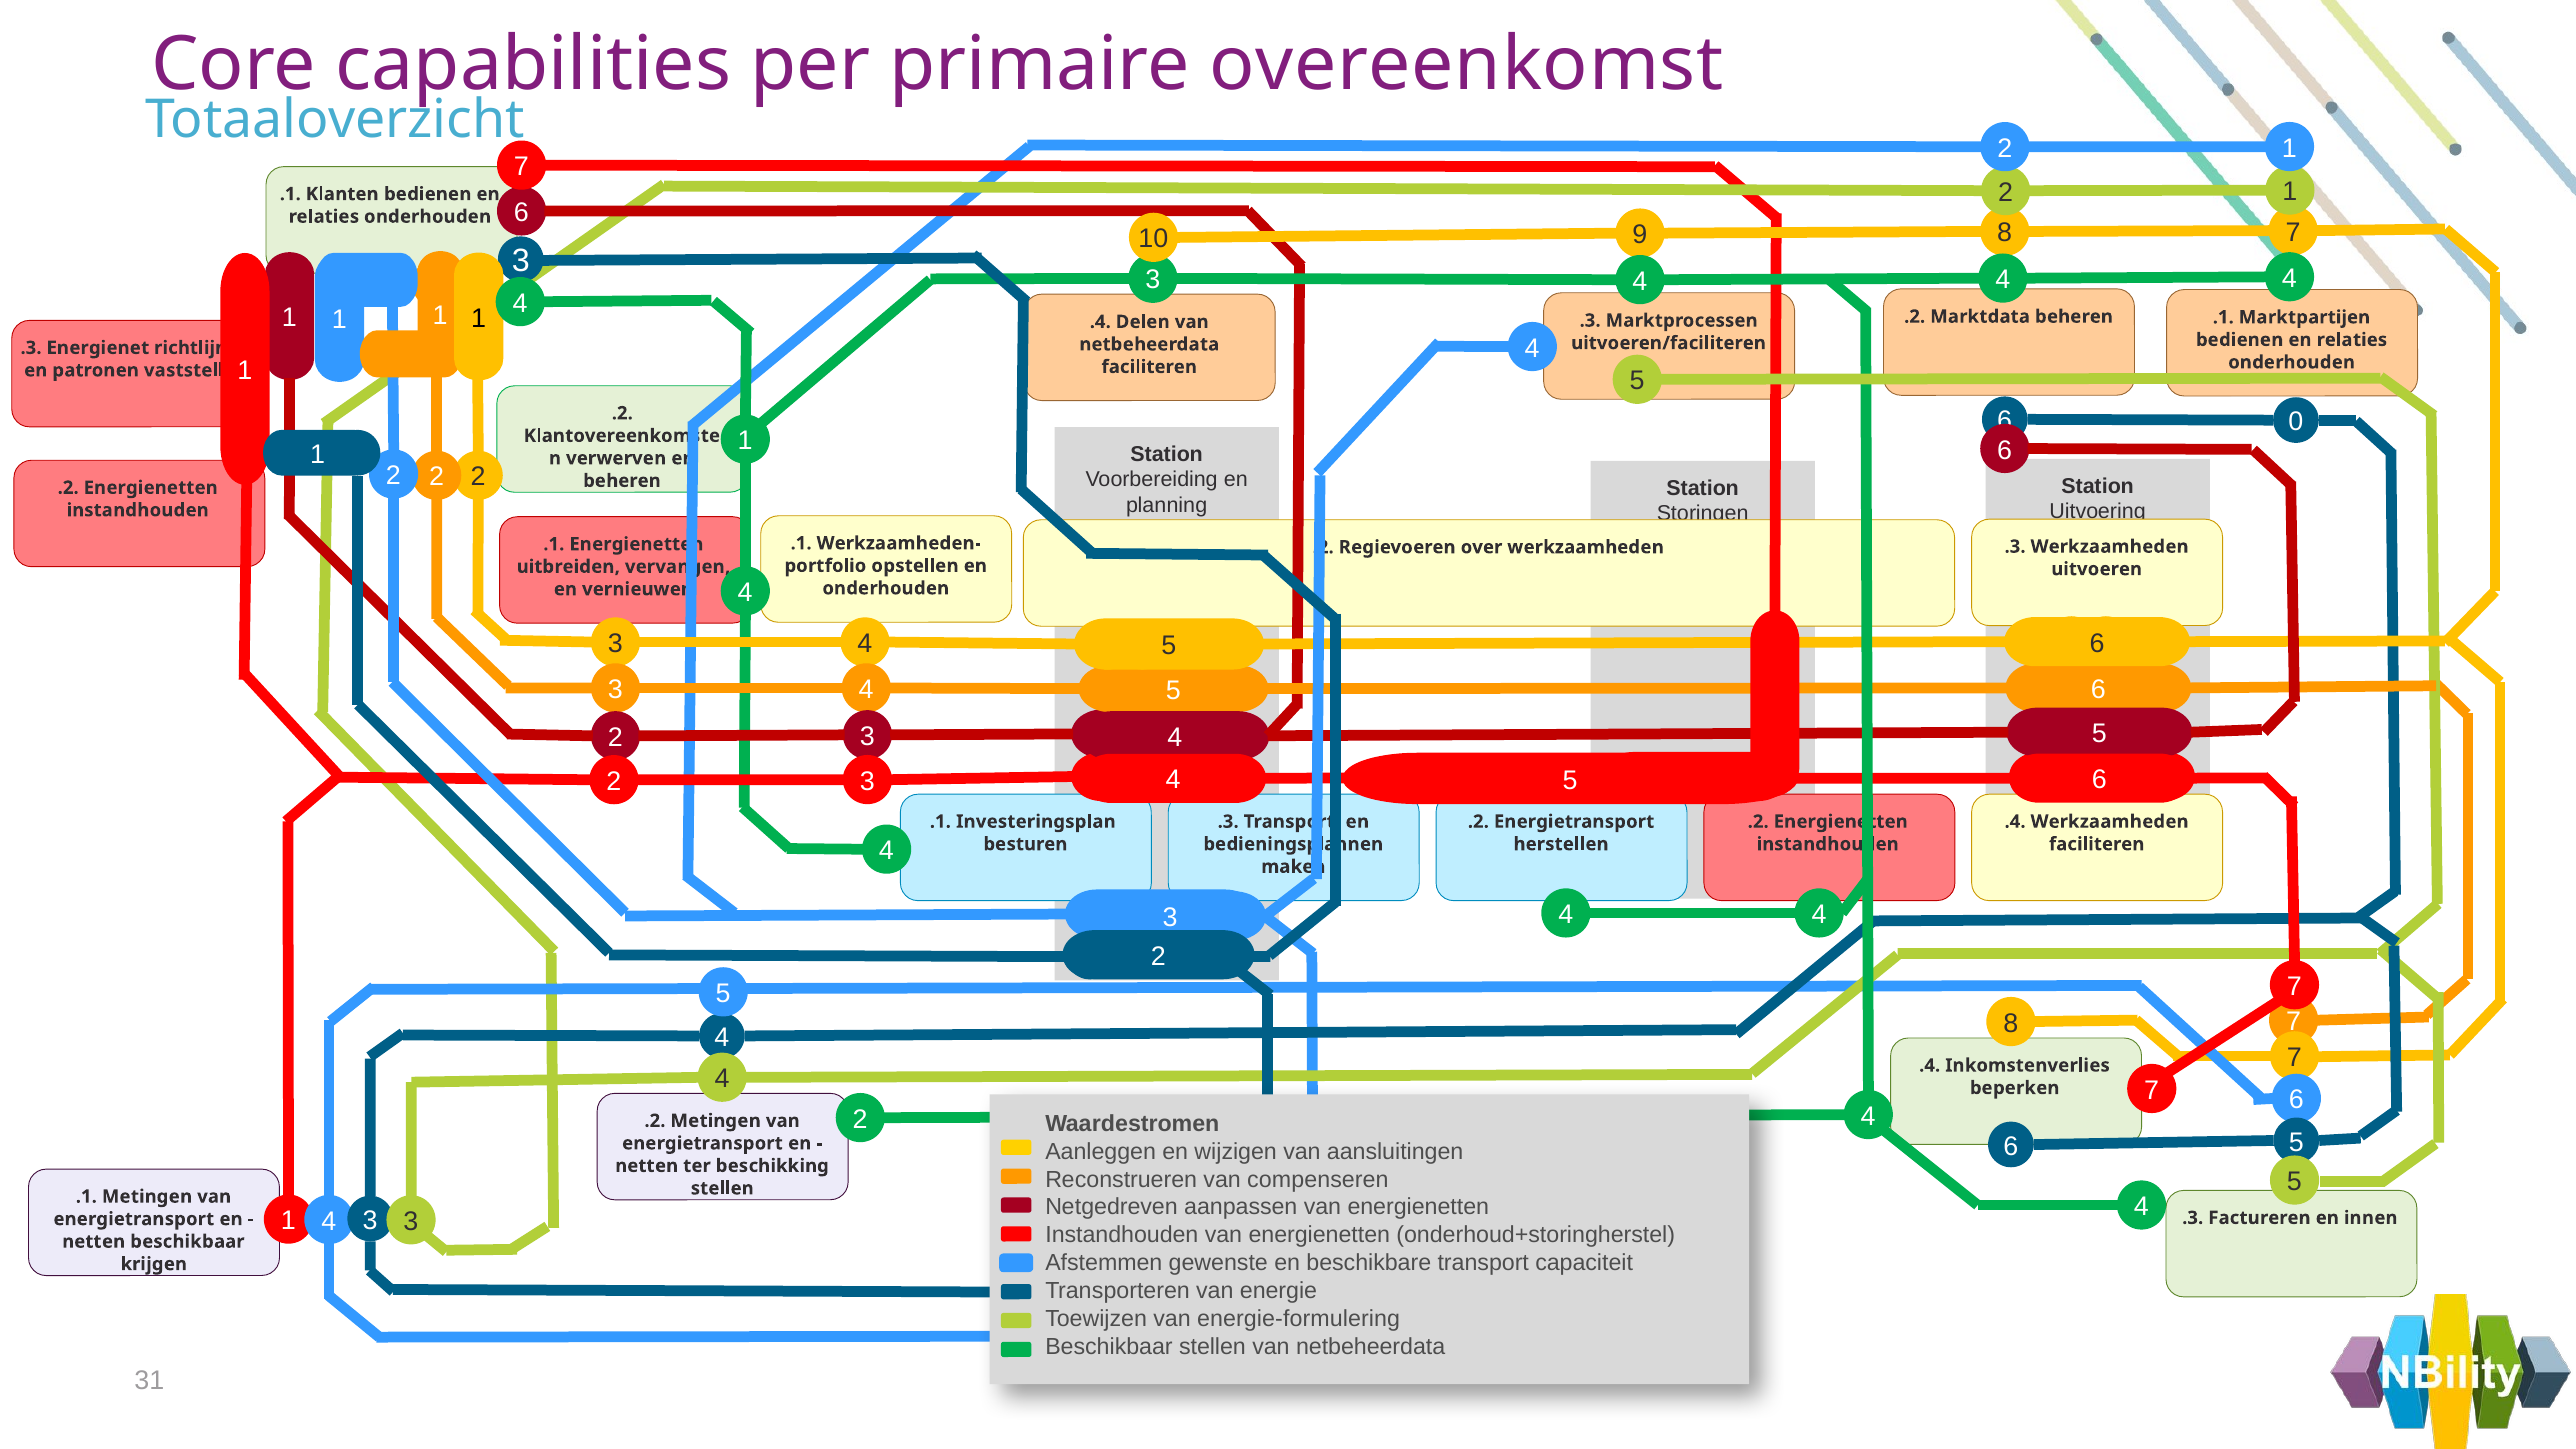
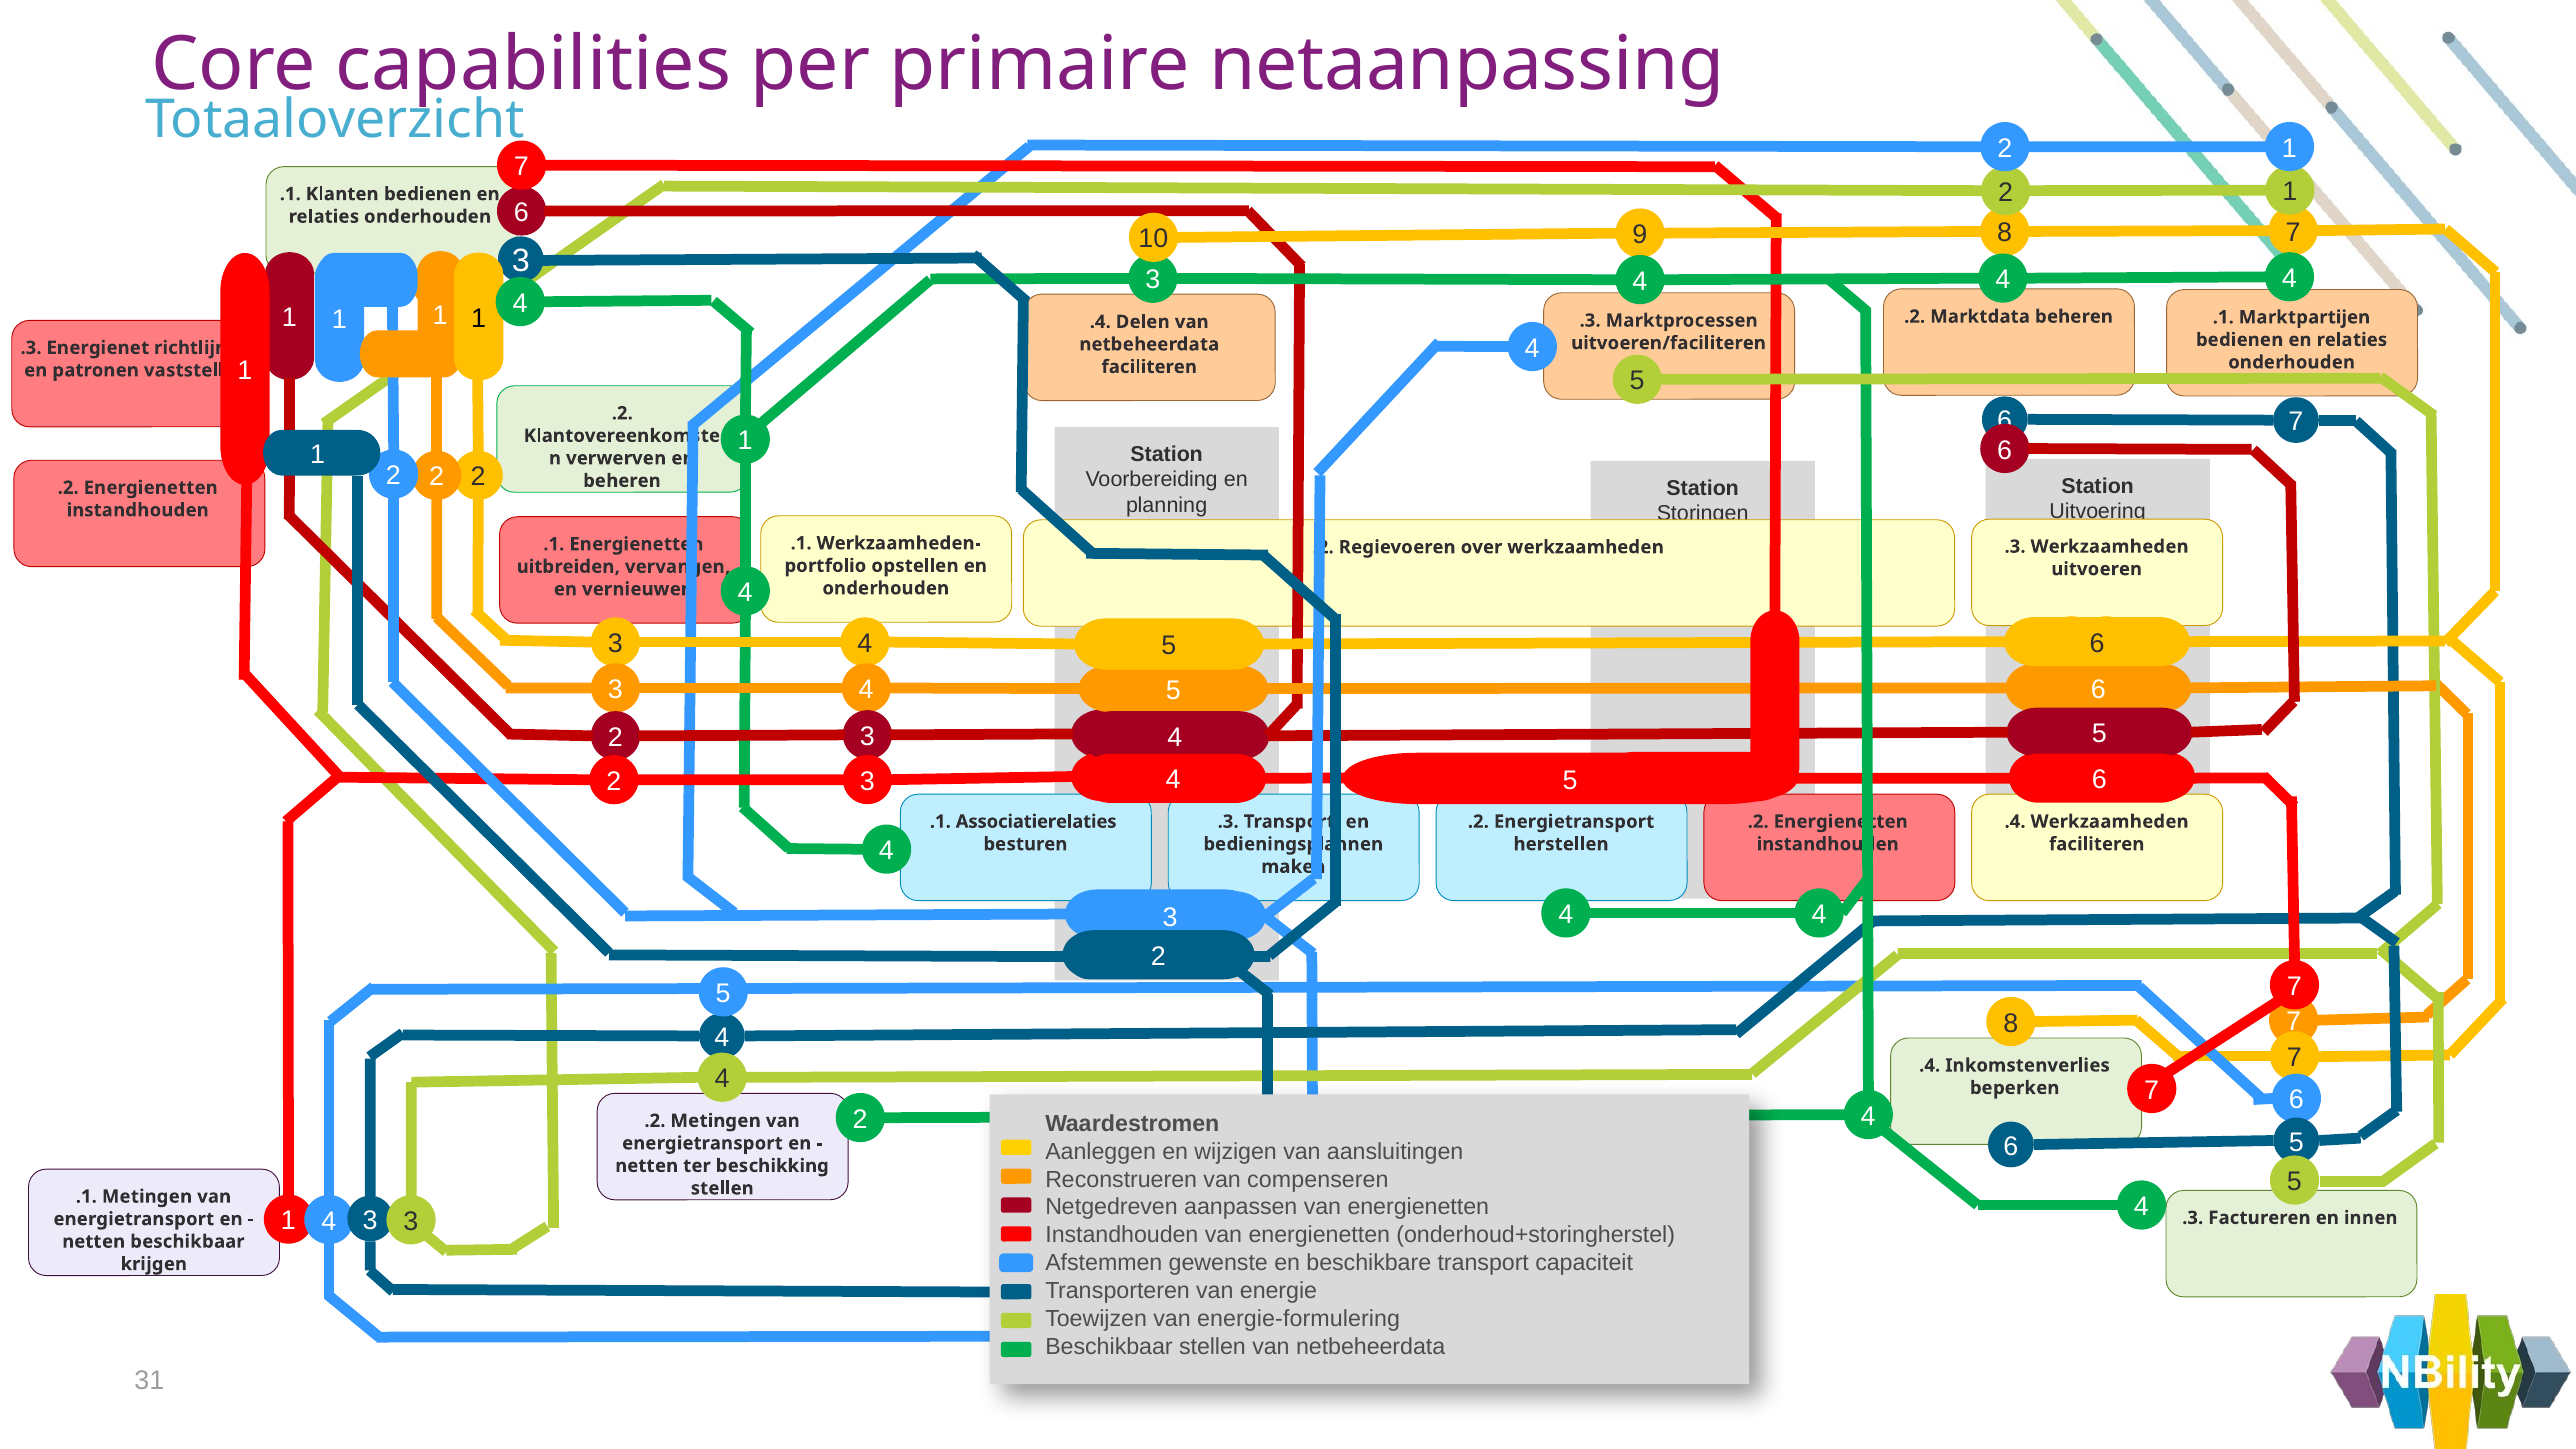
overeenkomst: overeenkomst -> netaanpassing (1467, 65)
0: 0 -> 7 (2296, 422)
Investeringsplan: Investeringsplan -> Associatierelaties (1036, 822)
